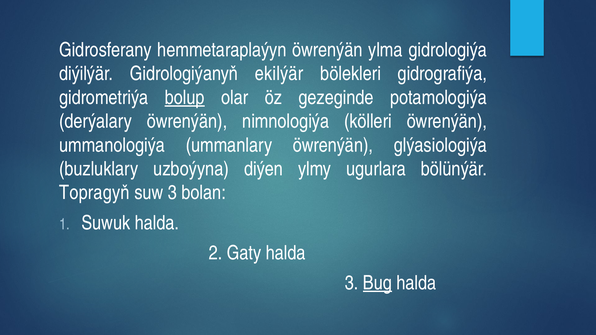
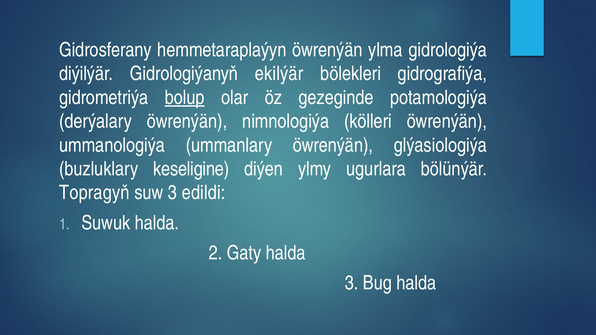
uzboýyna: uzboýyna -> keseligine (191, 169)
bolan: bolan -> edildi (204, 193)
Bug underline: present -> none (377, 283)
